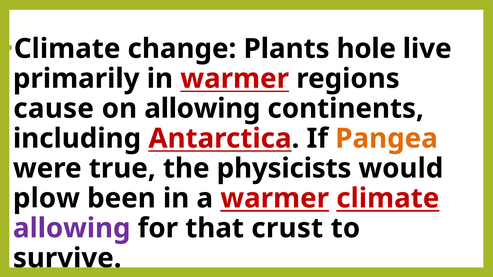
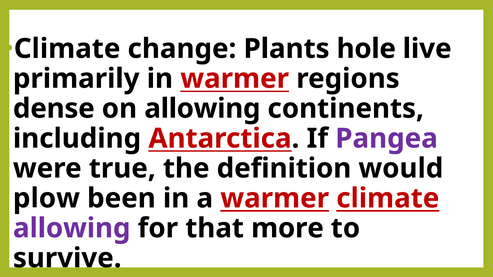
cause: cause -> dense (54, 109)
Pangea colour: orange -> purple (387, 139)
physicists: physicists -> definition (284, 169)
crust: crust -> more (287, 228)
